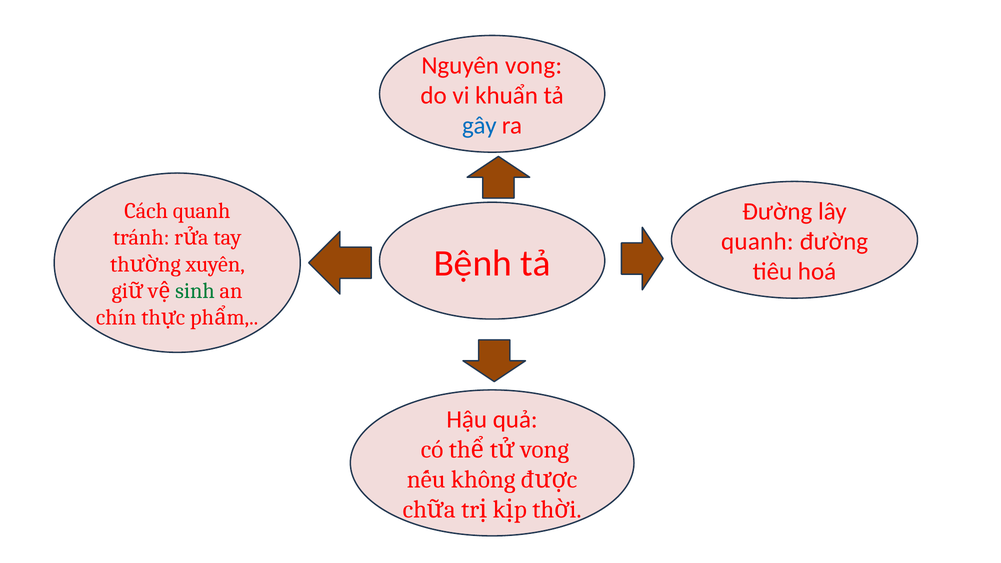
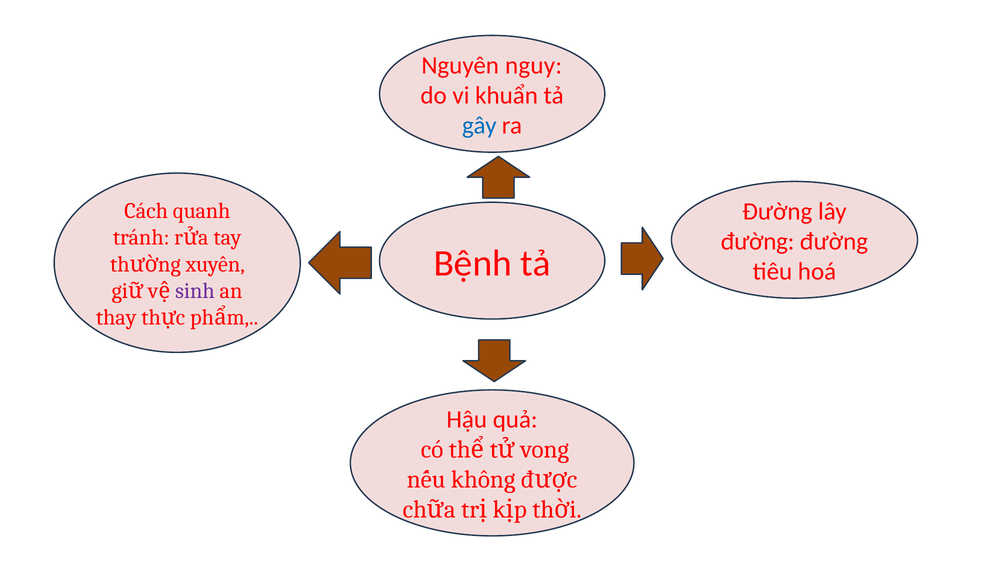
Nguyên vong: vong -> nguy (534, 66)
quanh: quanh -> đường (758, 242)
sinh colour: green -> purple (195, 291)
chín: chín -> thay (116, 318)
